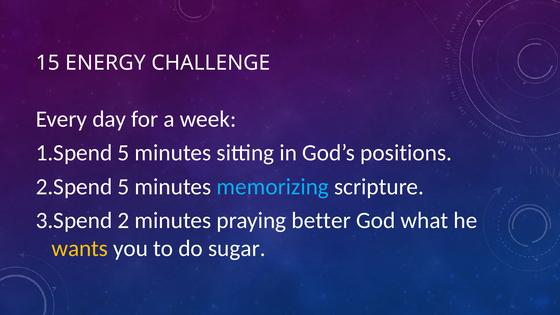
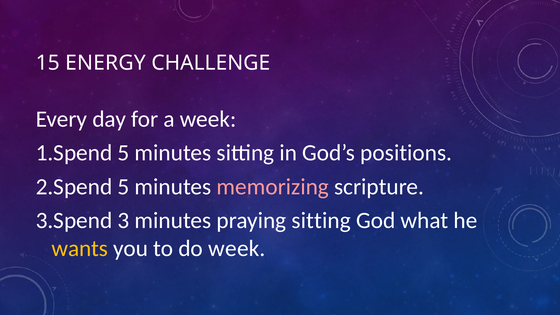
memorizing colour: light blue -> pink (273, 187)
2: 2 -> 3 (123, 221)
praying better: better -> sitting (321, 221)
do sugar: sugar -> week (237, 249)
